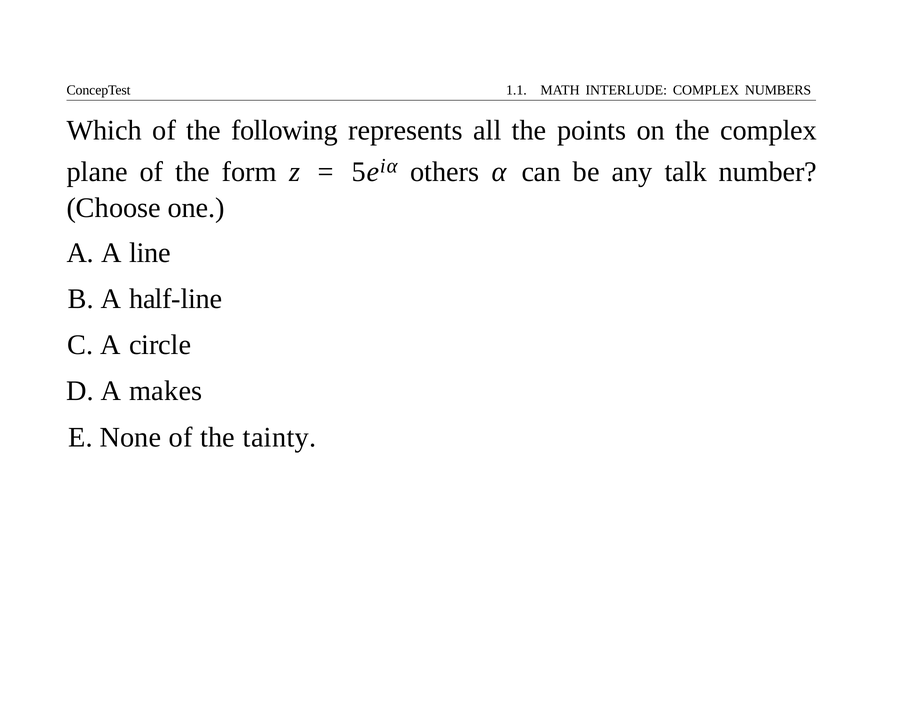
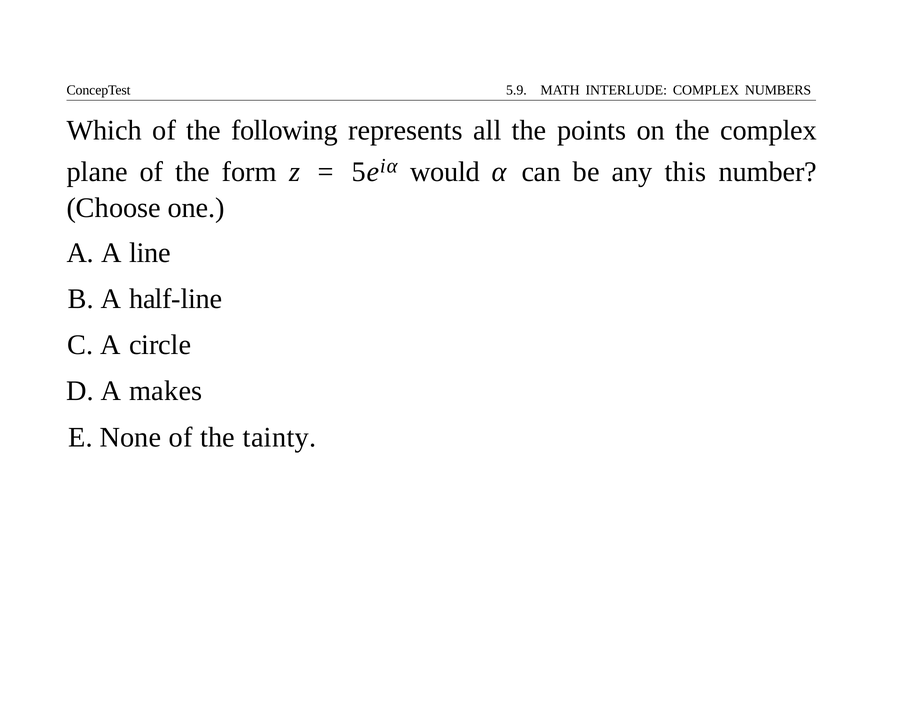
1.1: 1.1 -> 5.9 (516, 90)
others: others -> would (445, 172)
talk: talk -> this (686, 172)
